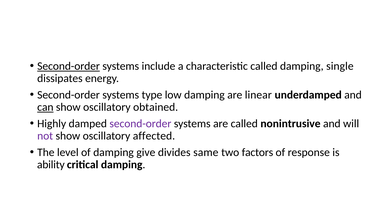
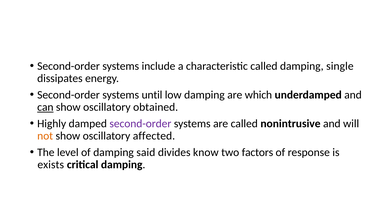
Second-order underline: present -> none (69, 66)
type: type -> until (152, 95)
linear: linear -> which (258, 95)
not colour: purple -> orange (45, 136)
give: give -> said (146, 153)
same: same -> know (206, 153)
ability: ability -> exists (51, 165)
